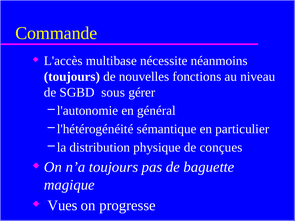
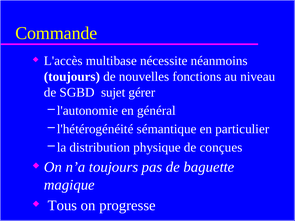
sous: sous -> sujet (113, 92)
Vues: Vues -> Tous (62, 206)
